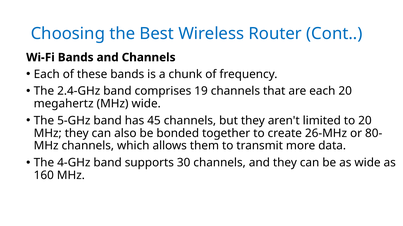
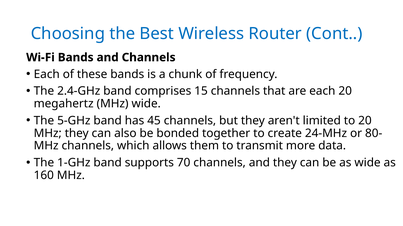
19: 19 -> 15 (201, 91)
26-MHz: 26-MHz -> 24-MHz (326, 134)
4-GHz: 4-GHz -> 1-GHz (74, 163)
30: 30 -> 70 (184, 163)
